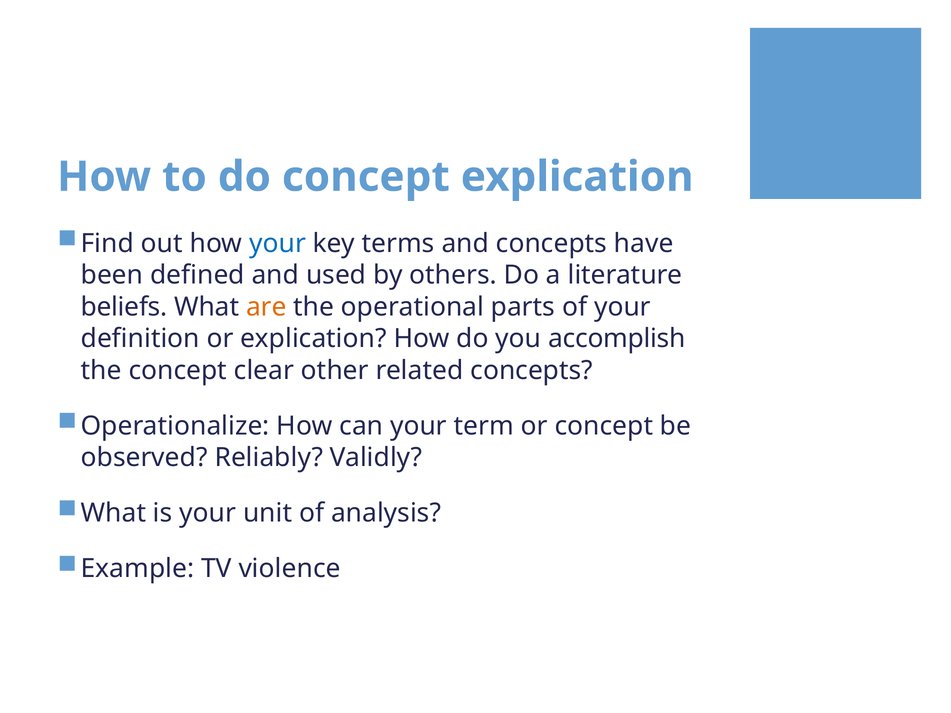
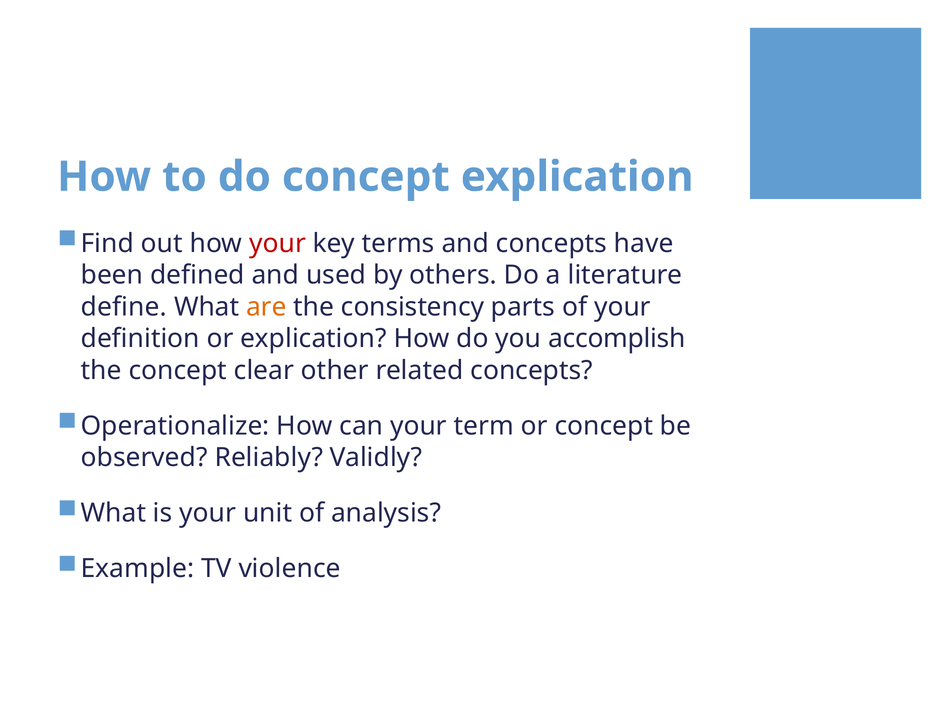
your colour: blue -> red (278, 244)
beliefs: beliefs -> define (124, 307)
operational: operational -> consistency (413, 307)
